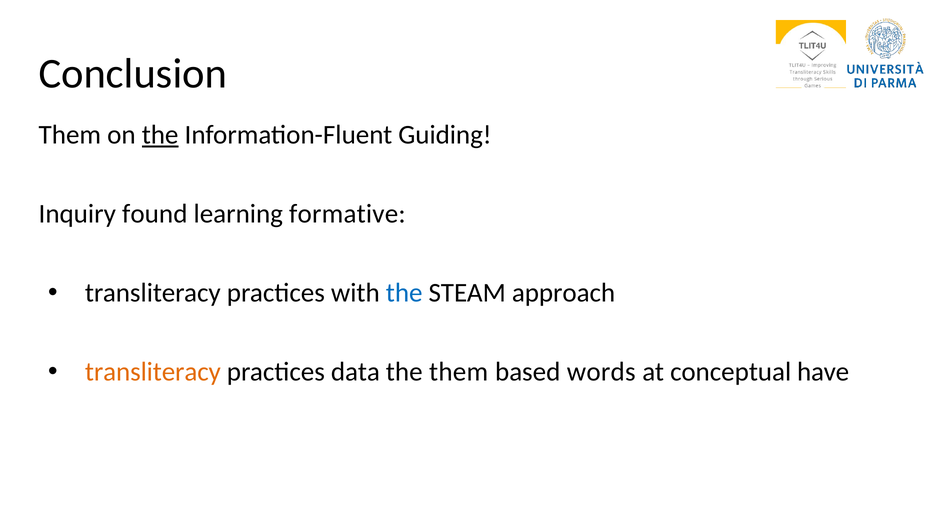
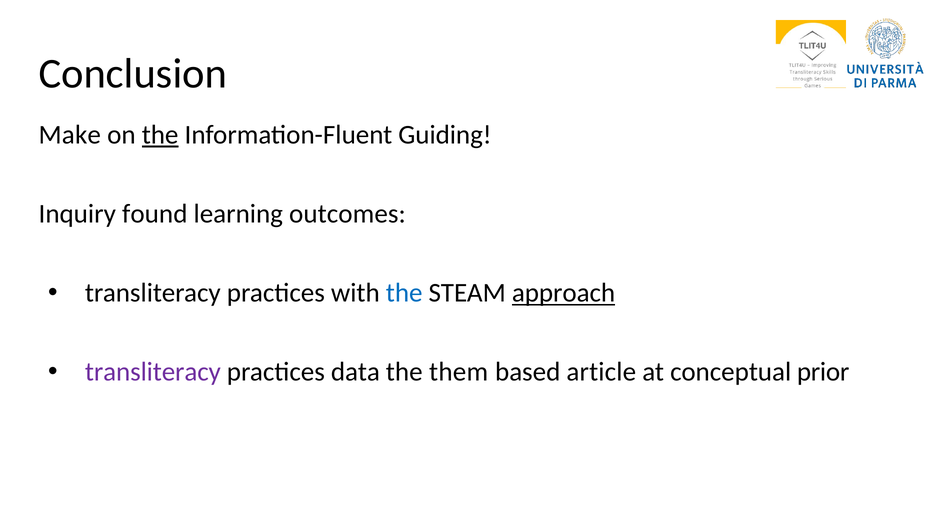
Them: Them -> Make (70, 135)
formative: formative -> outcomes (347, 214)
approach underline: none -> present (564, 293)
transliteracy colour: orange -> purple (153, 372)
words: words -> article (601, 372)
have: have -> prior (823, 372)
